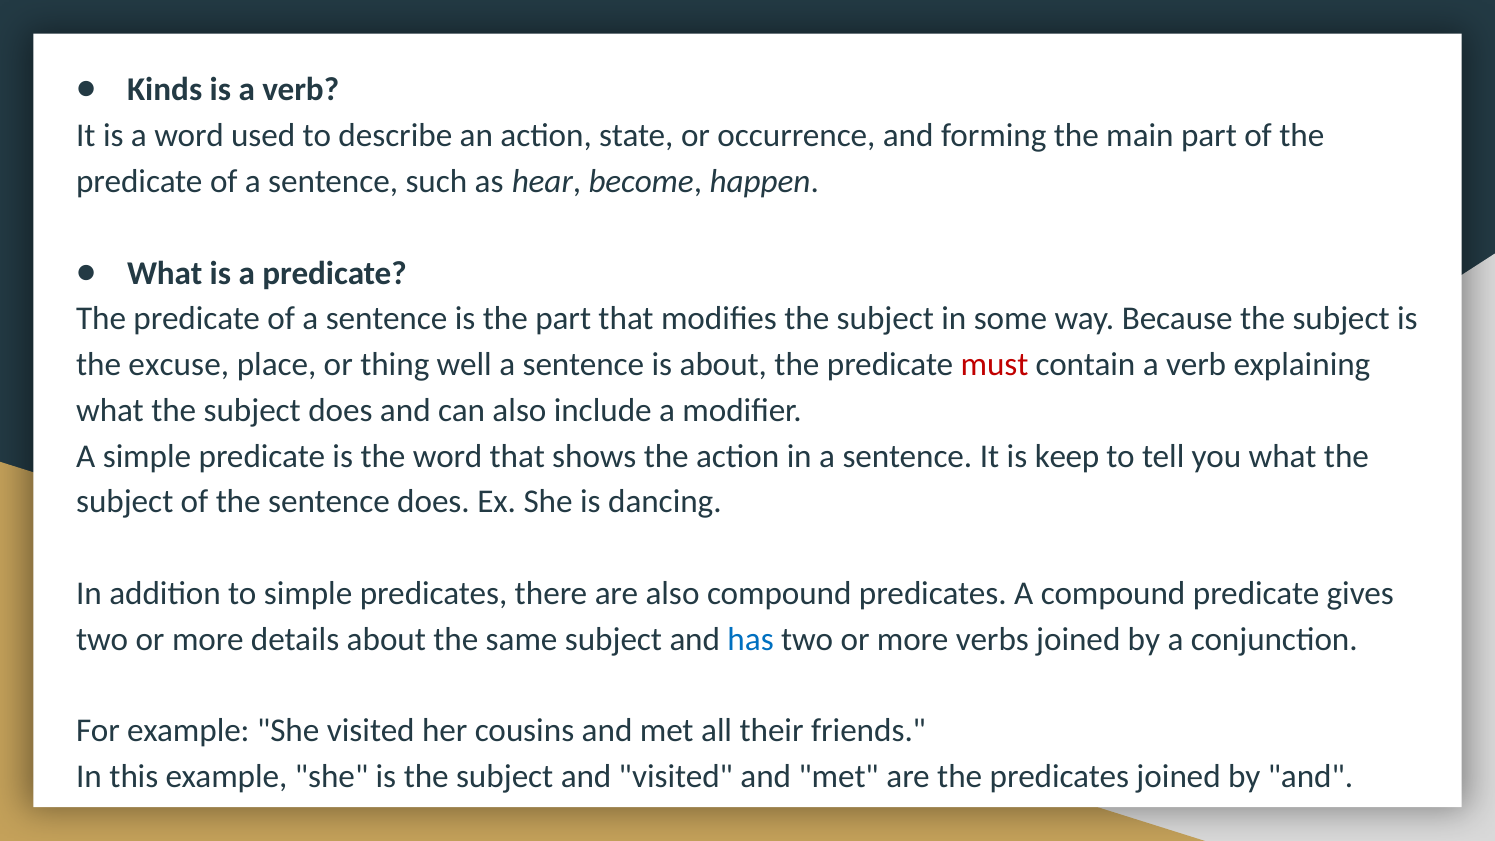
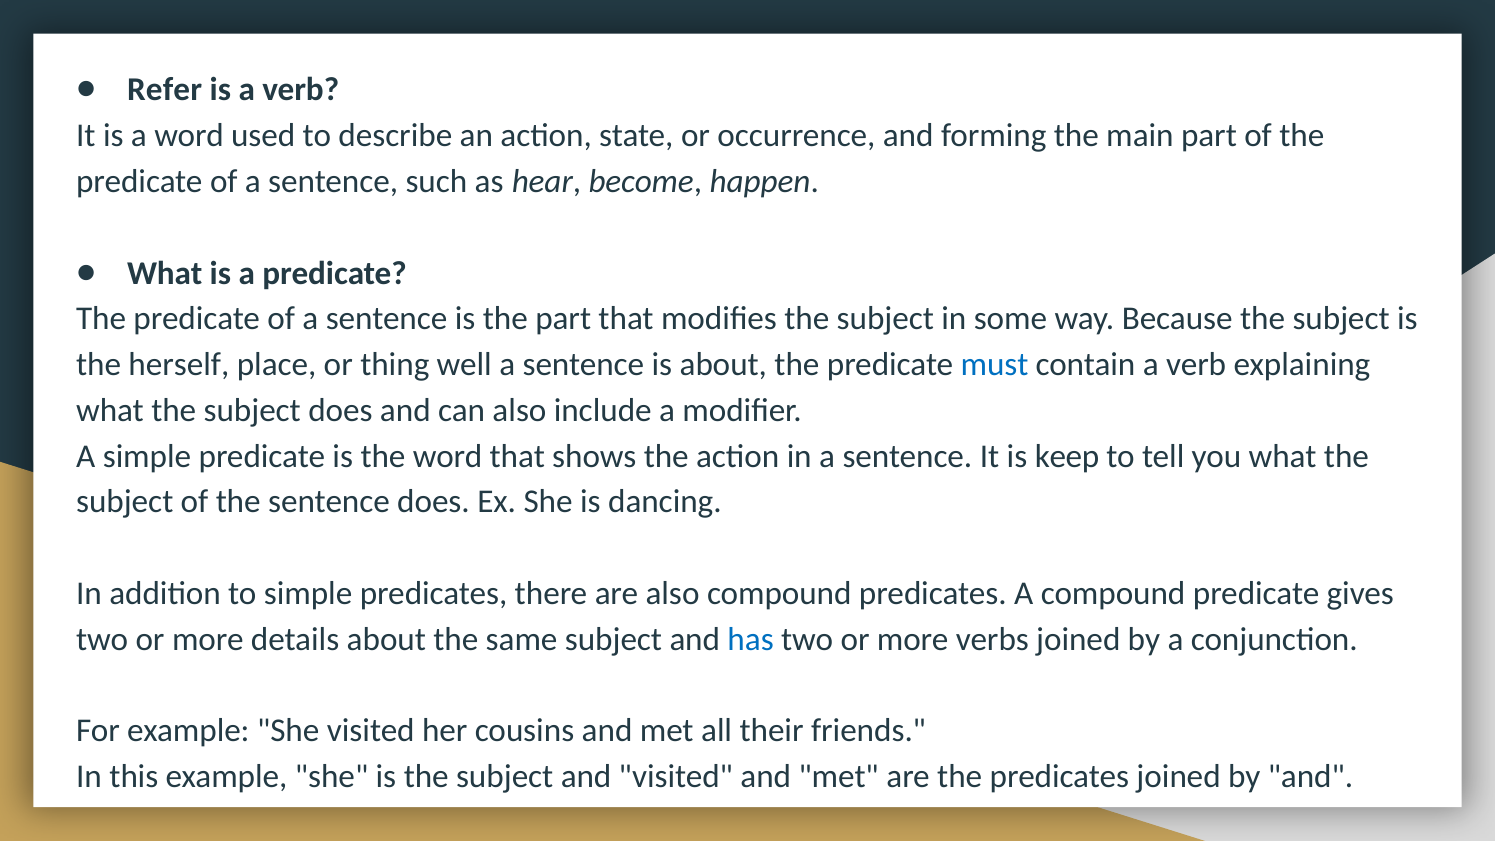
Kinds: Kinds -> Refer (165, 90)
excuse: excuse -> herself (179, 365)
must colour: red -> blue (995, 365)
